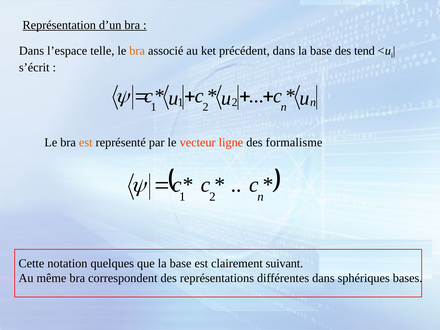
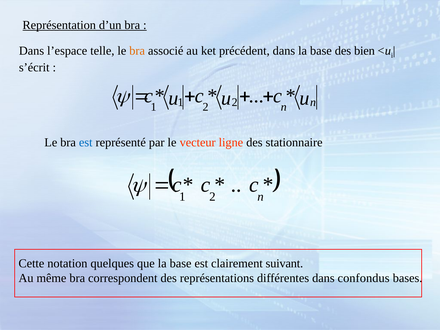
tend: tend -> bien (364, 51)
est colour: orange -> blue (86, 142)
formalisme: formalisme -> stationnaire (294, 142)
sphériques: sphériques -> confondus (364, 278)
